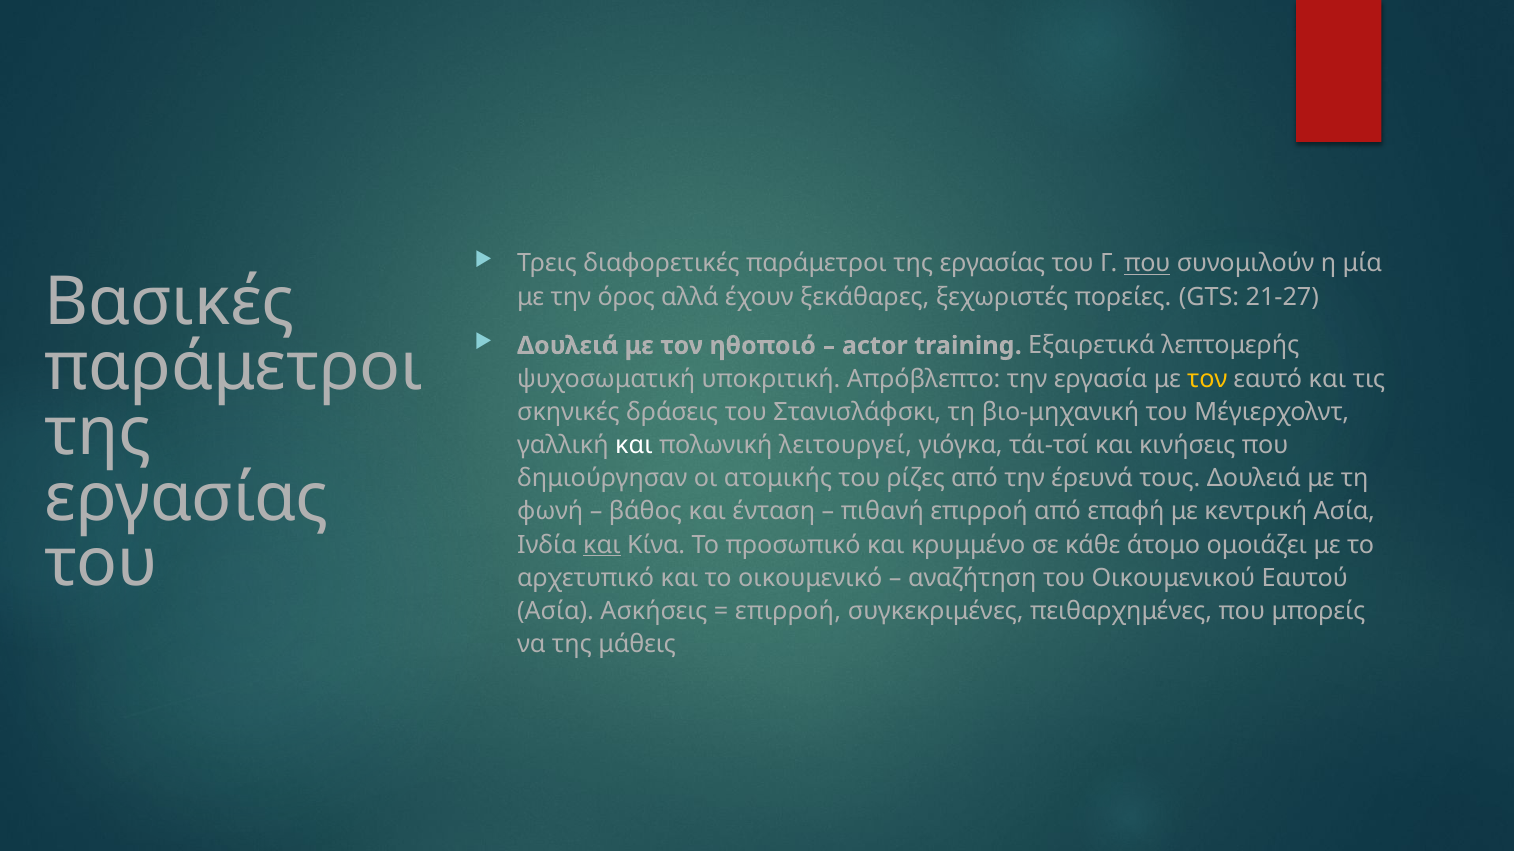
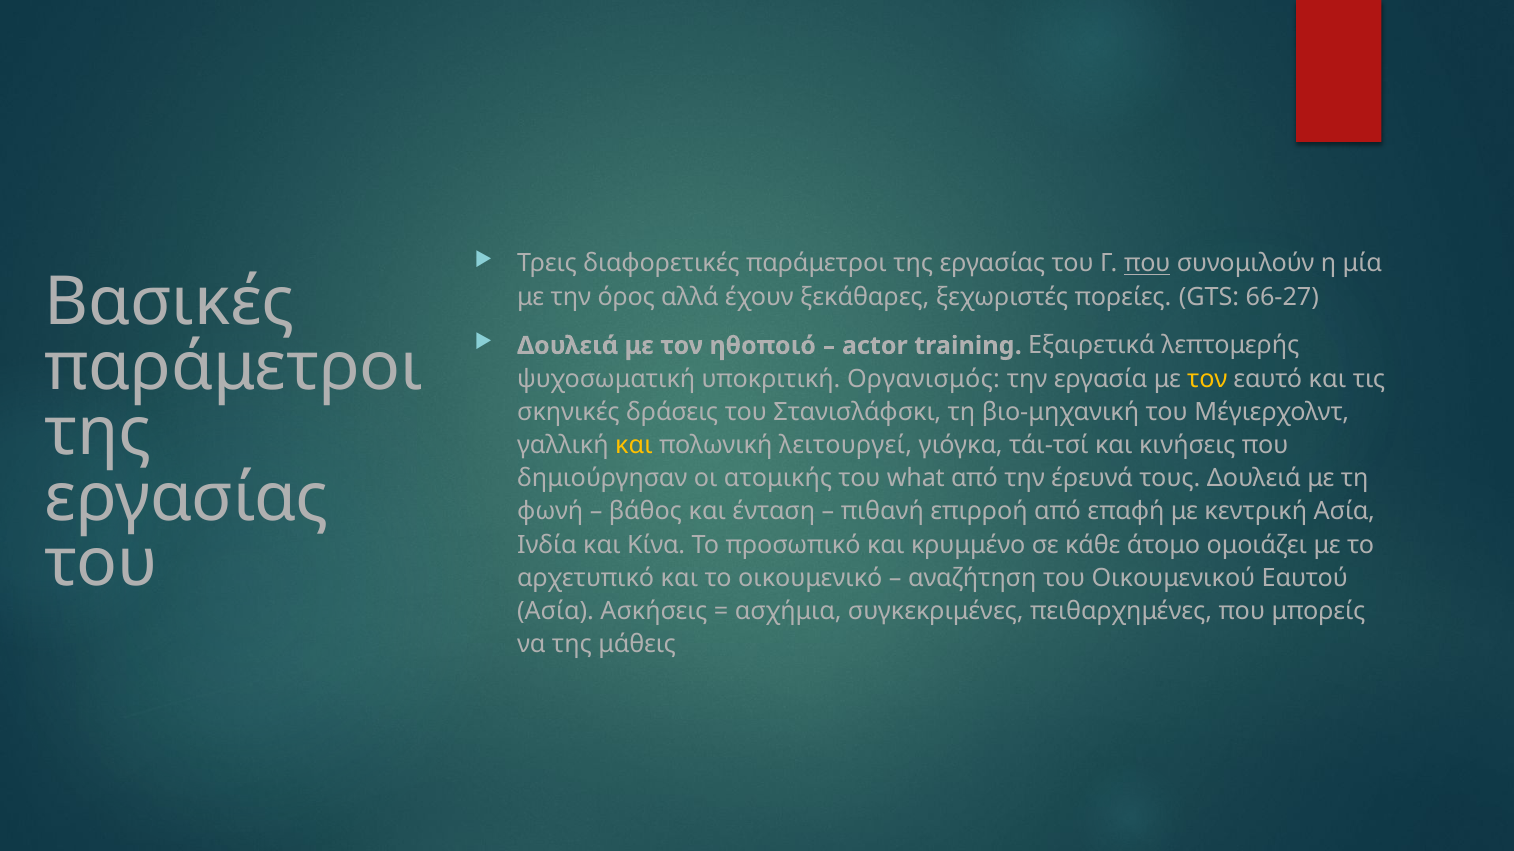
21-27: 21-27 -> 66-27 (1282, 297)
Απρόβλεπτο: Απρόβλεπτο -> Οργανισμός (924, 379)
και colour: white -> yellow (634, 446)
ρίζες: ρίζες -> what (916, 479)
και underline: present -> none (602, 545)
επιρροή: επιρροή -> ασχήμια (788, 612)
